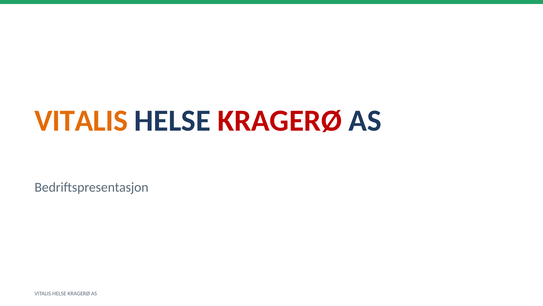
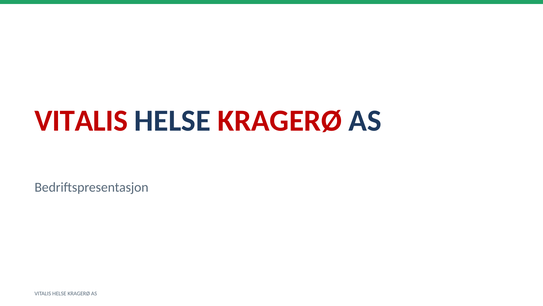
VITALIS colour: orange -> red (81, 120)
